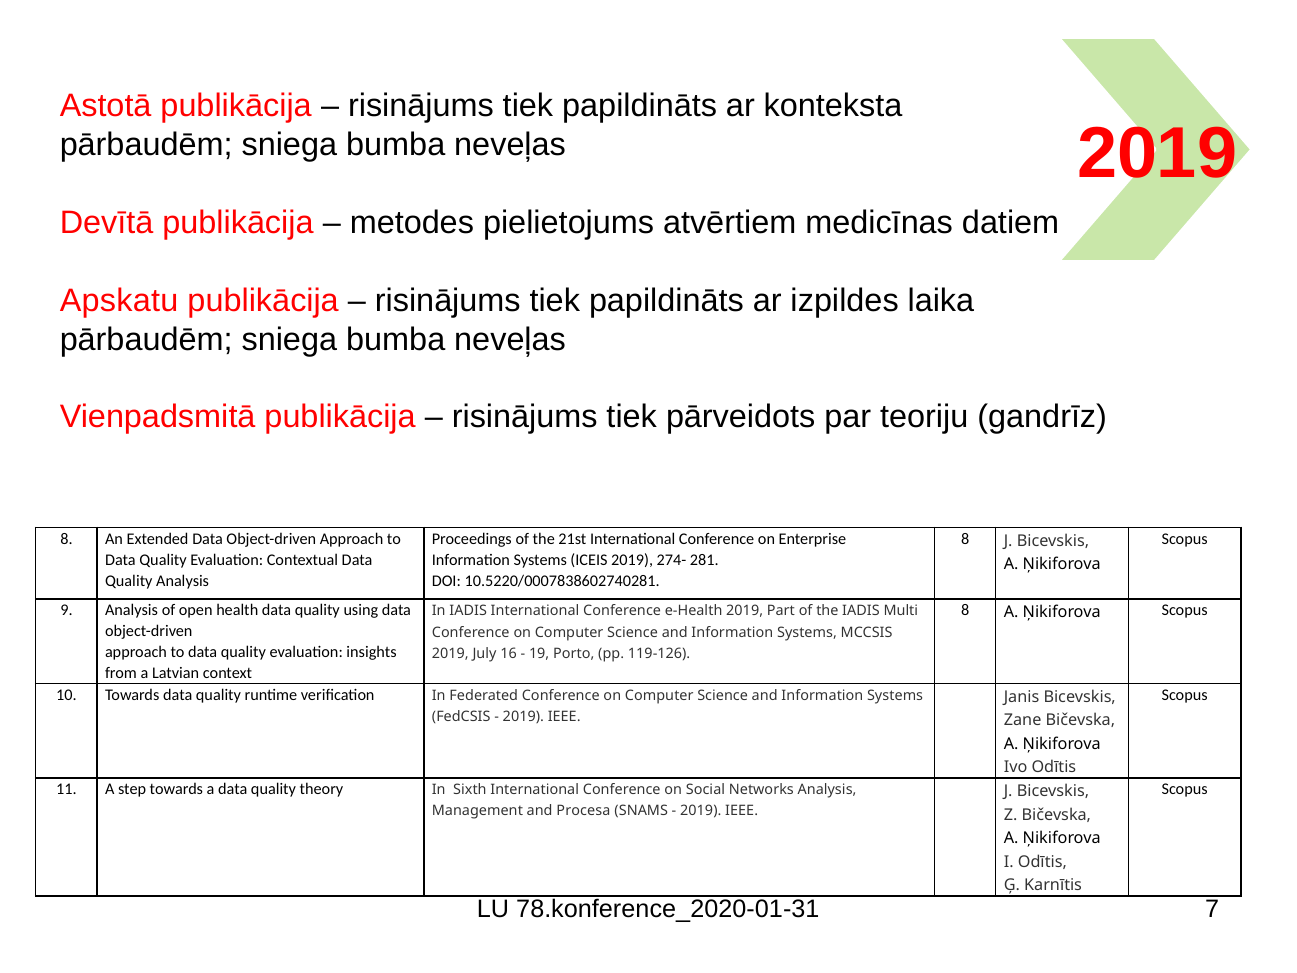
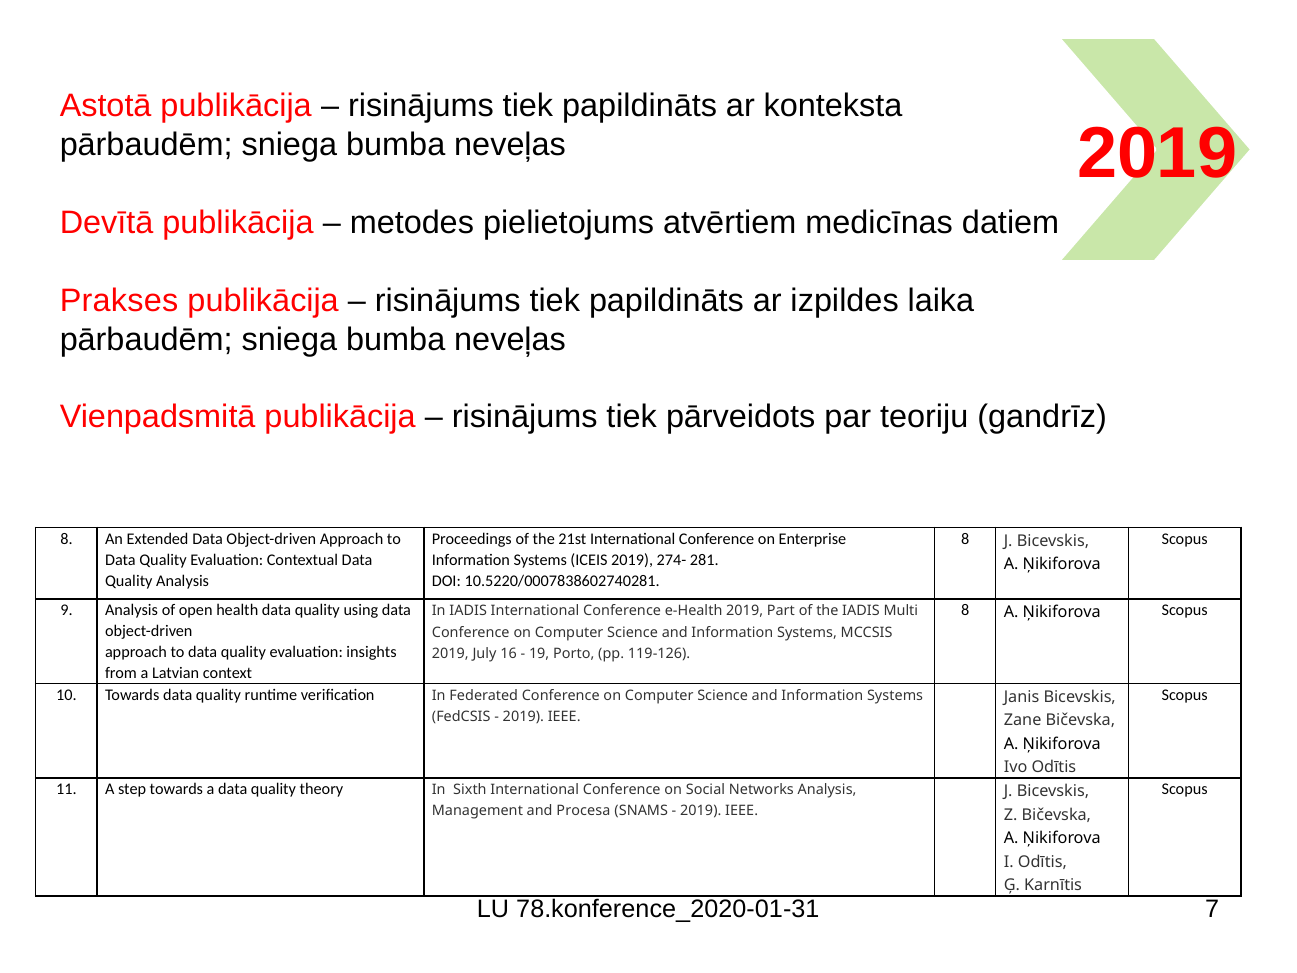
Apskatu: Apskatu -> Prakses (119, 300)
